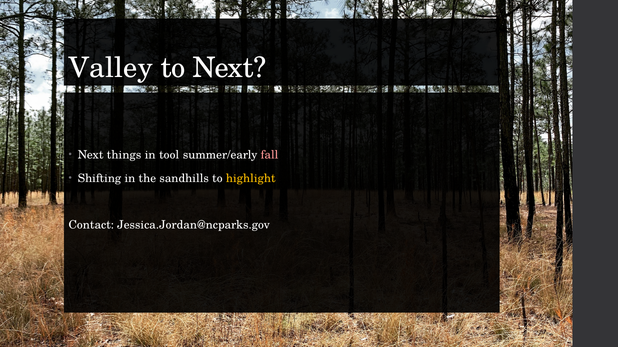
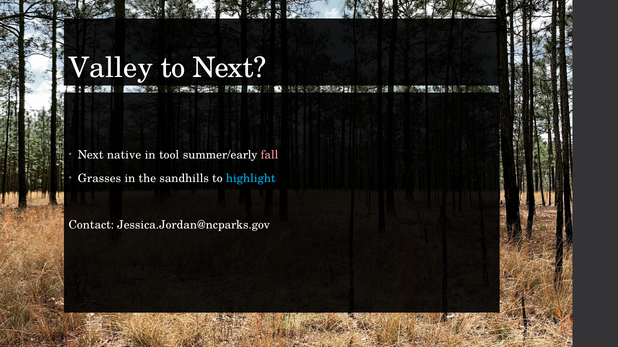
things: things -> native (124, 155)
Shifting: Shifting -> Grasses (99, 179)
highlight colour: yellow -> light blue (251, 179)
